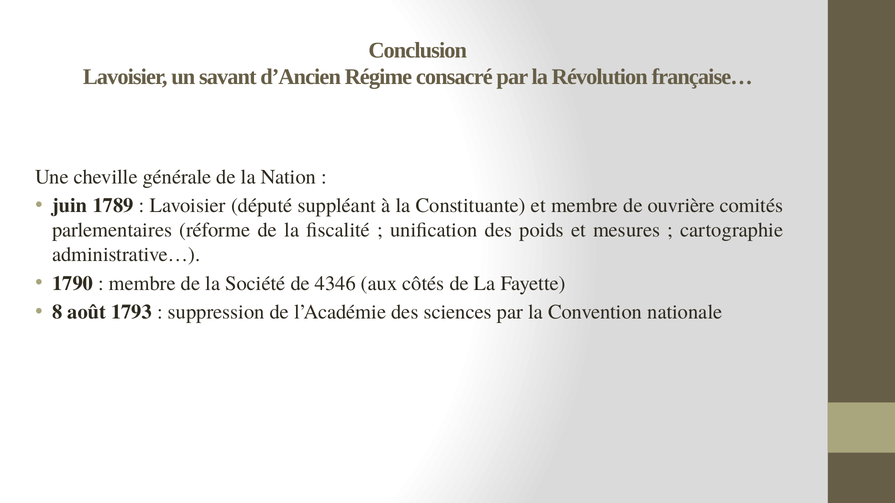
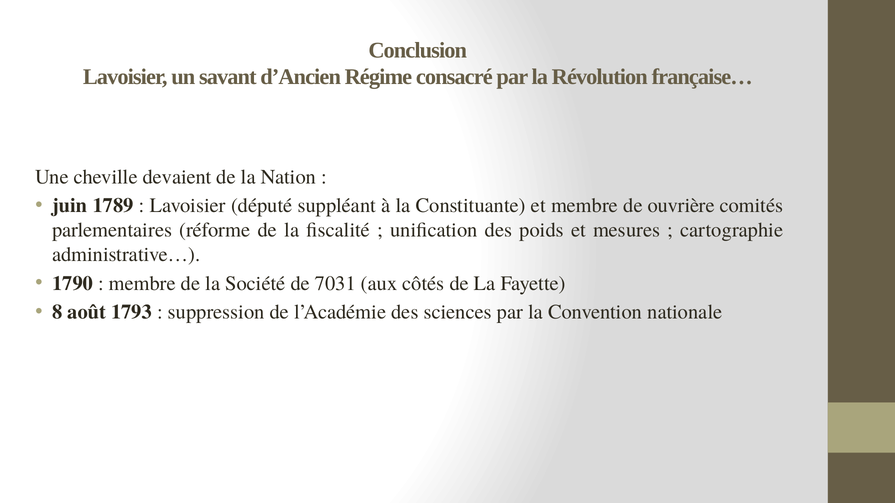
générale: générale -> devaient (177, 177)
4346: 4346 -> 7031 (335, 284)
